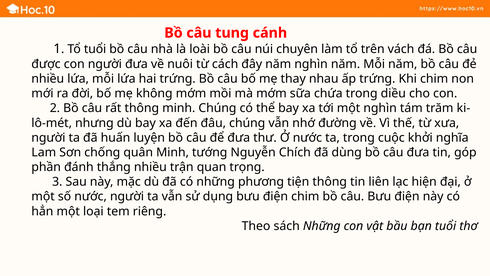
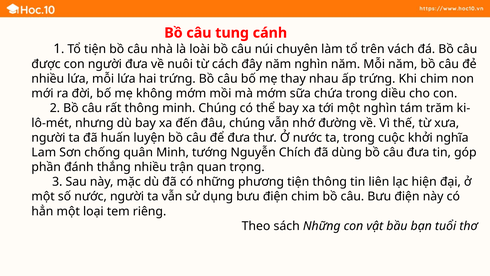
Tổ tuổi: tuổi -> tiện (95, 49)
